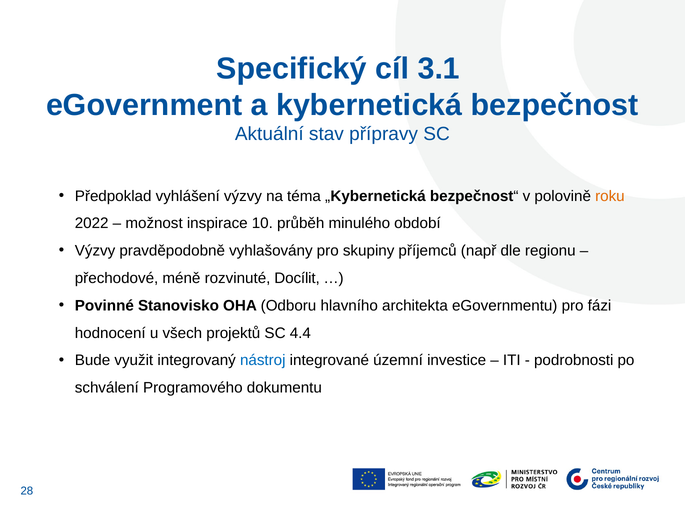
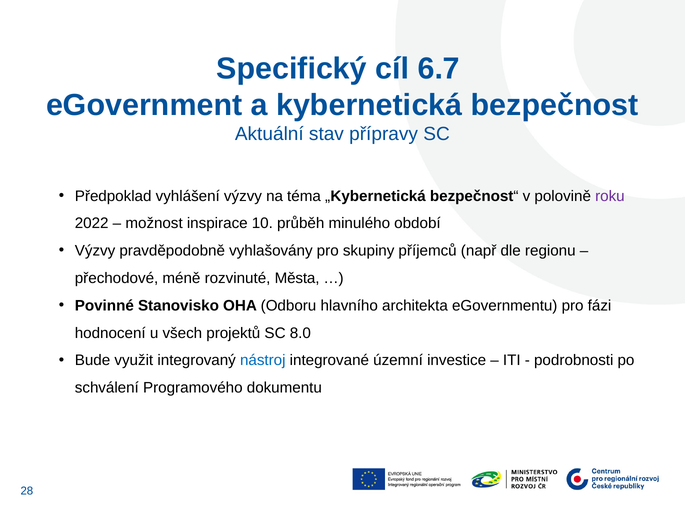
3.1: 3.1 -> 6.7 (439, 69)
roku colour: orange -> purple (610, 196)
Docílit: Docílit -> Města (297, 278)
4.4: 4.4 -> 8.0 (300, 333)
